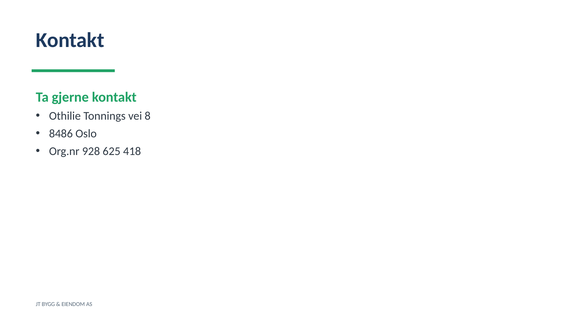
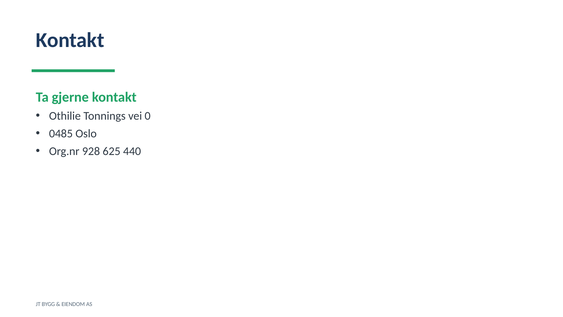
8: 8 -> 0 (148, 116)
8486: 8486 -> 0485 (61, 133)
418: 418 -> 440 (132, 151)
